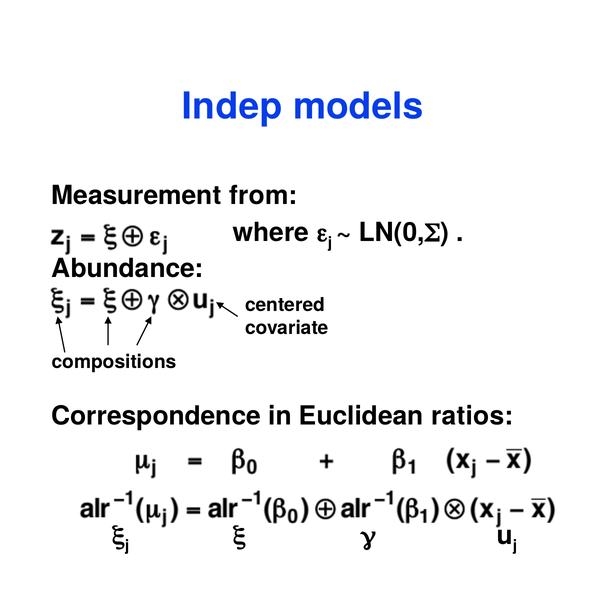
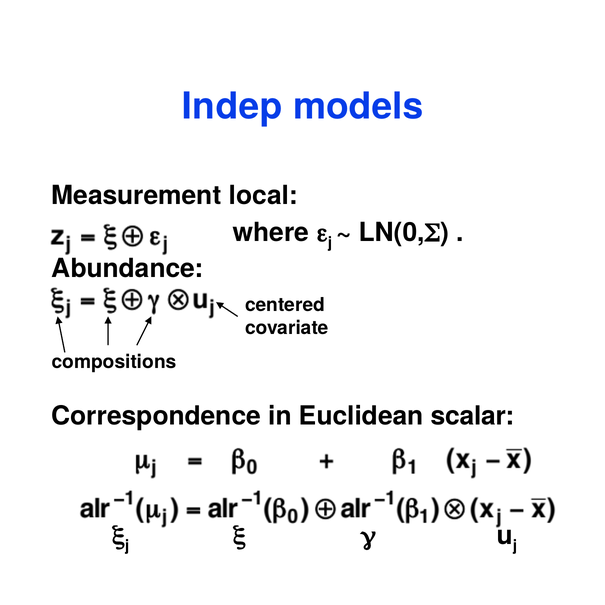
from: from -> local (263, 196)
ratios: ratios -> scalar (473, 417)
